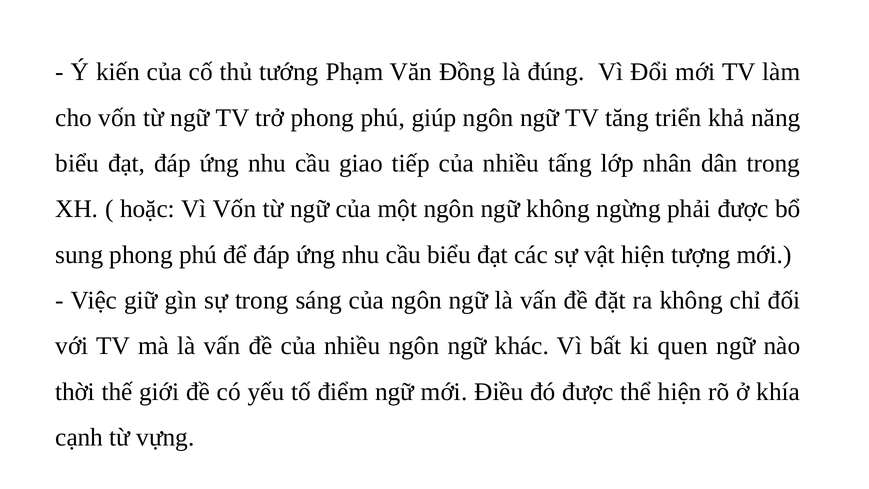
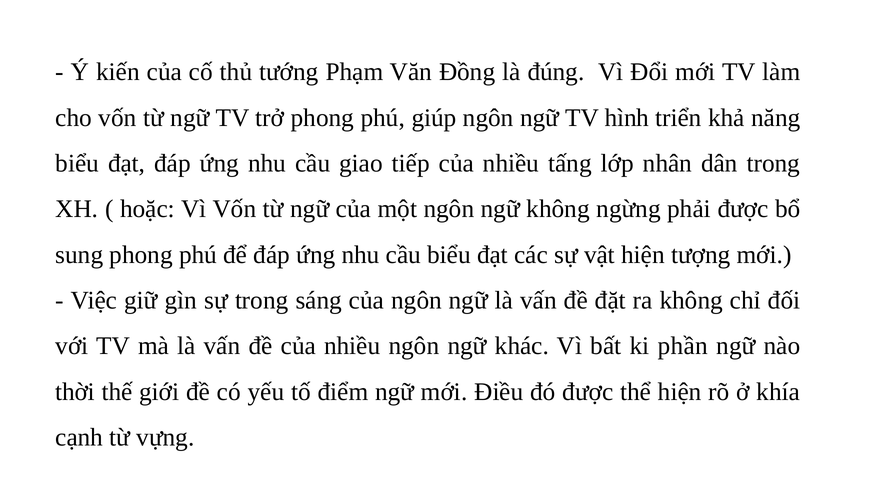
tăng: tăng -> hình (627, 118)
quen: quen -> phần (683, 346)
